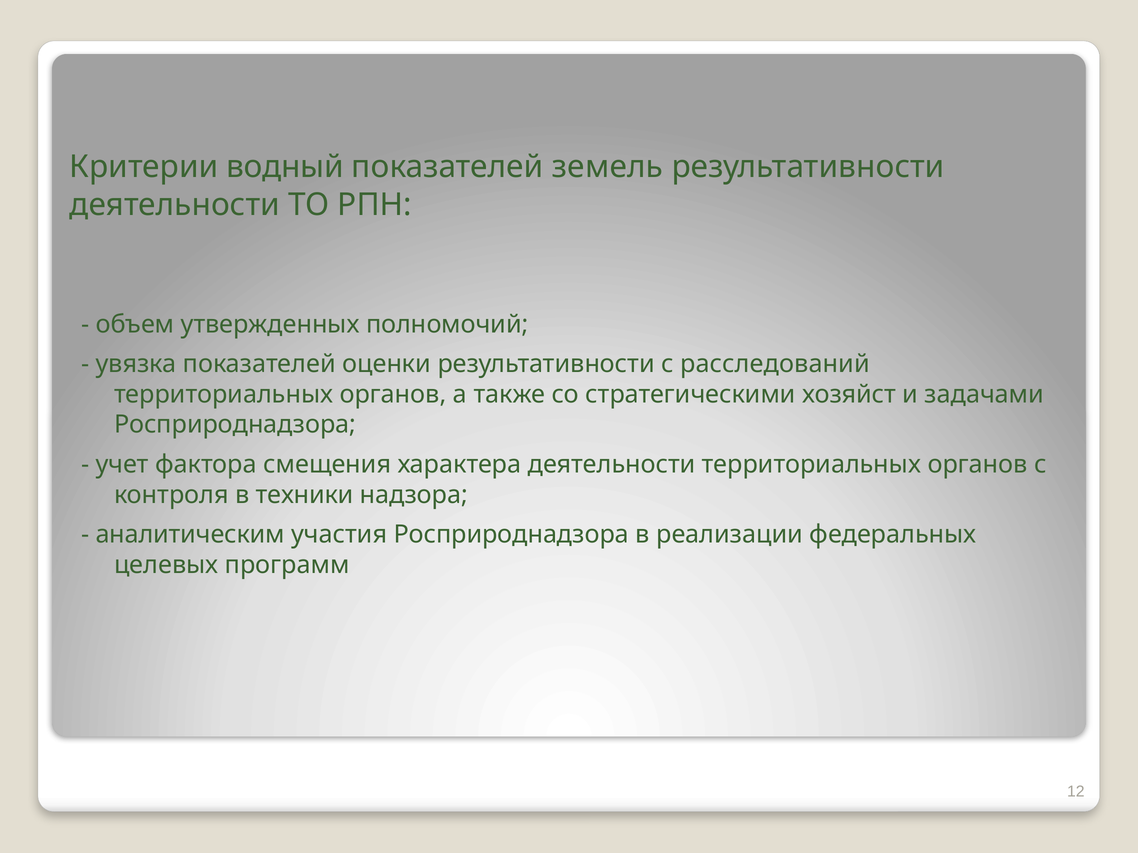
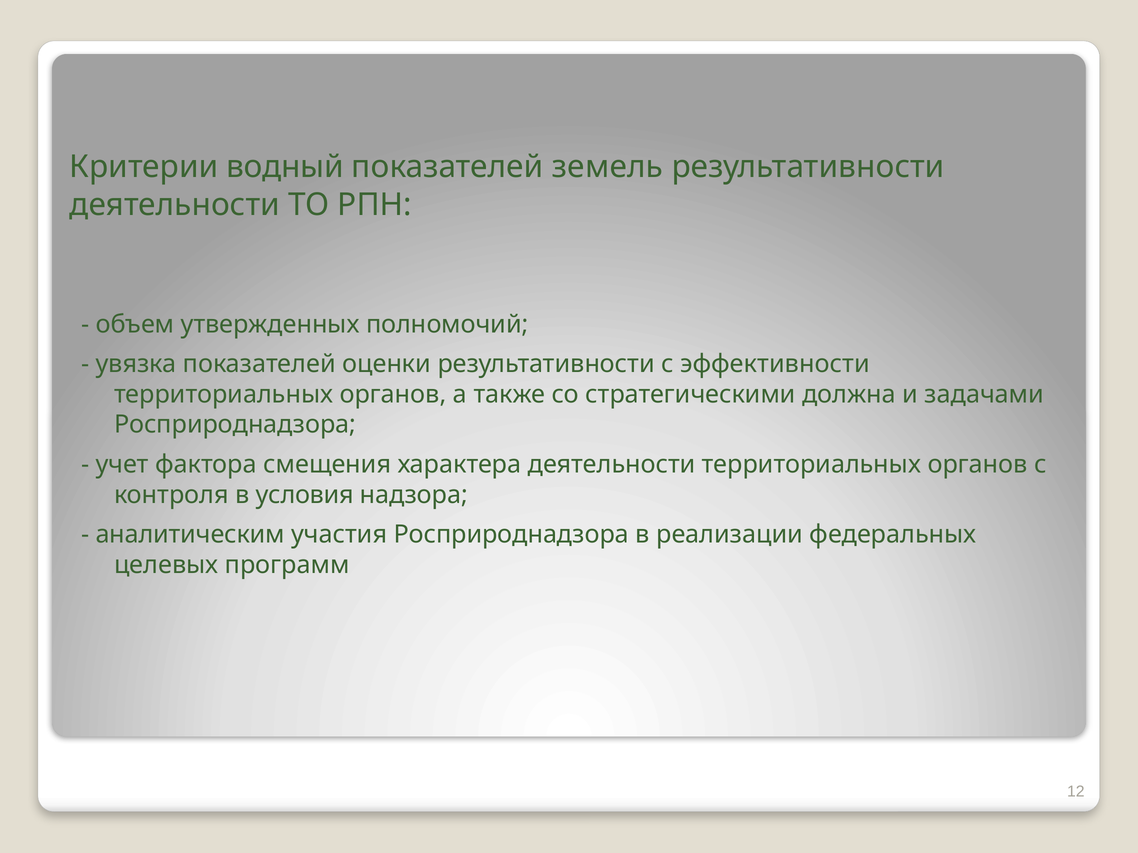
расследований: расследований -> эффективности (775, 364)
хозяйст: хозяйст -> должна (849, 395)
техники: техники -> условия (305, 495)
